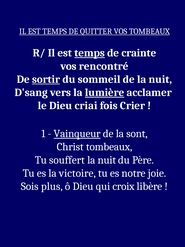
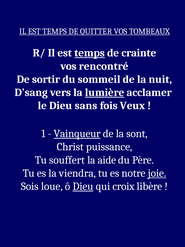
sortir underline: present -> none (46, 79)
criai: criai -> sans (86, 105)
Crier: Crier -> Veux (132, 105)
Christ tombeaux: tombeaux -> puissance (109, 147)
nuit: nuit -> aide (107, 160)
victoire: victoire -> viendra (77, 173)
joie underline: none -> present (157, 173)
plus: plus -> loue (52, 186)
Dieu underline: none -> present (83, 186)
